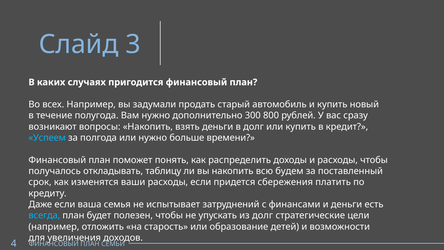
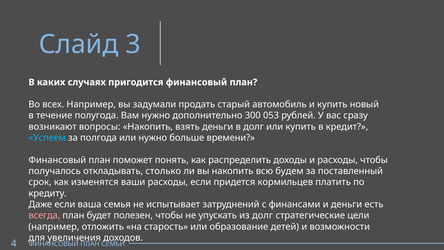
800: 800 -> 053 (271, 115)
таблицу: таблицу -> столько (163, 171)
сбережения: сбережения -> кормильцев (285, 182)
всегда colour: light blue -> pink (44, 215)
